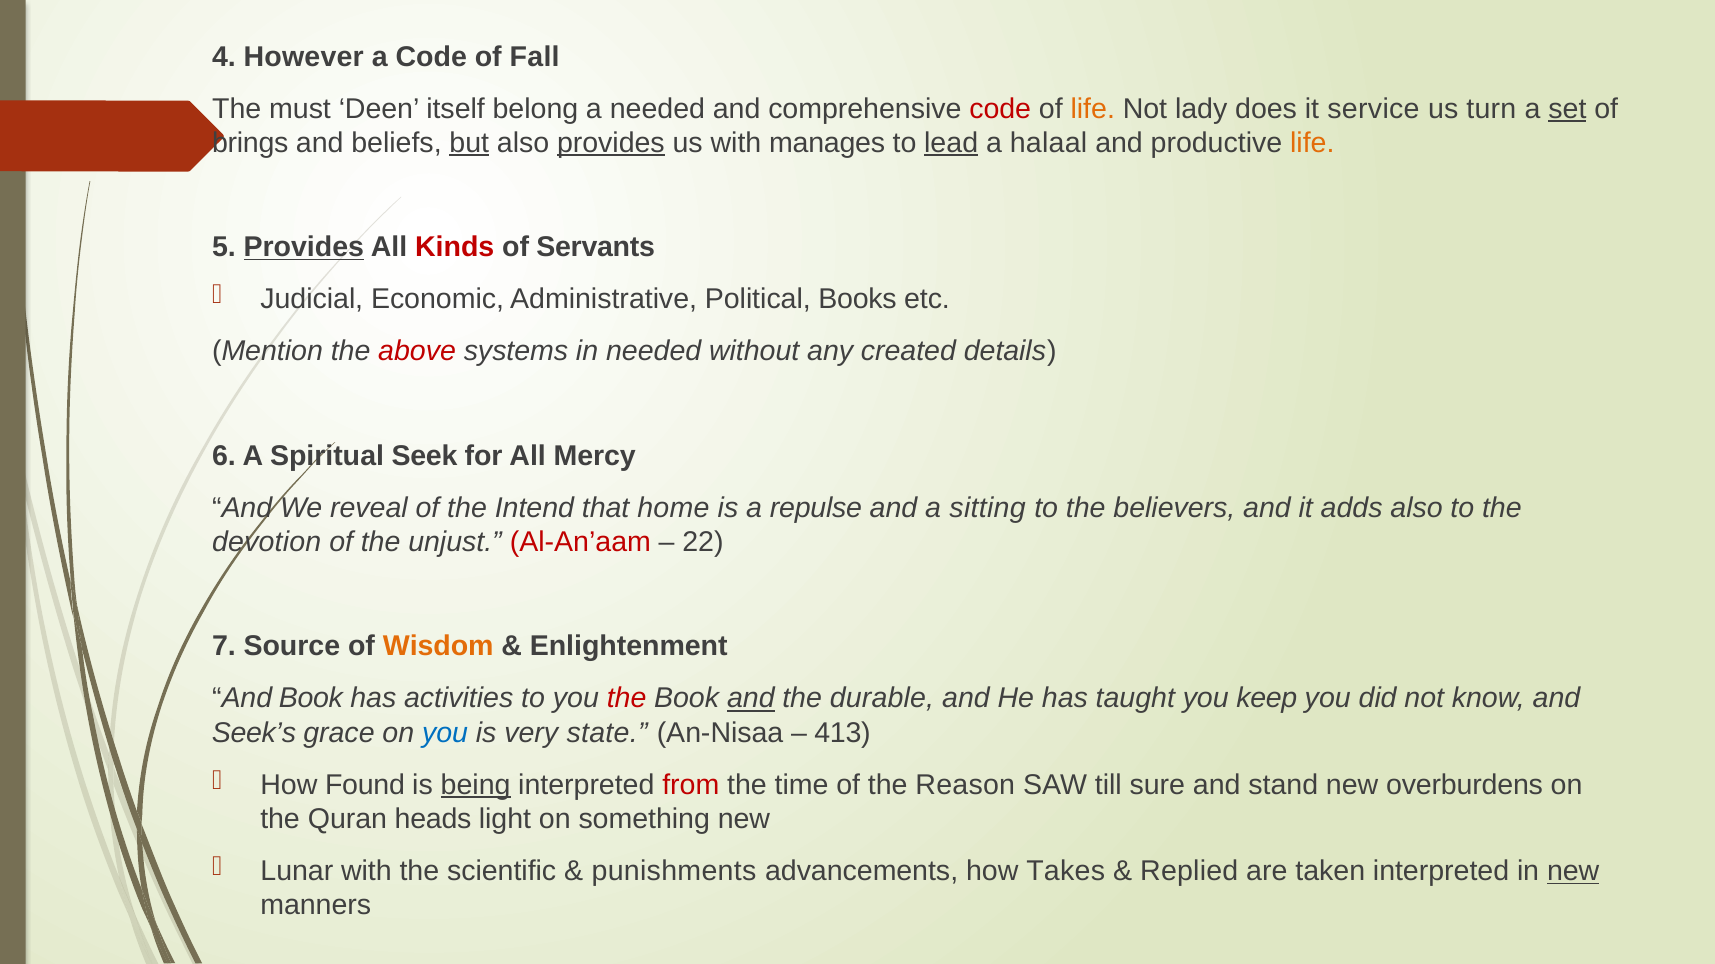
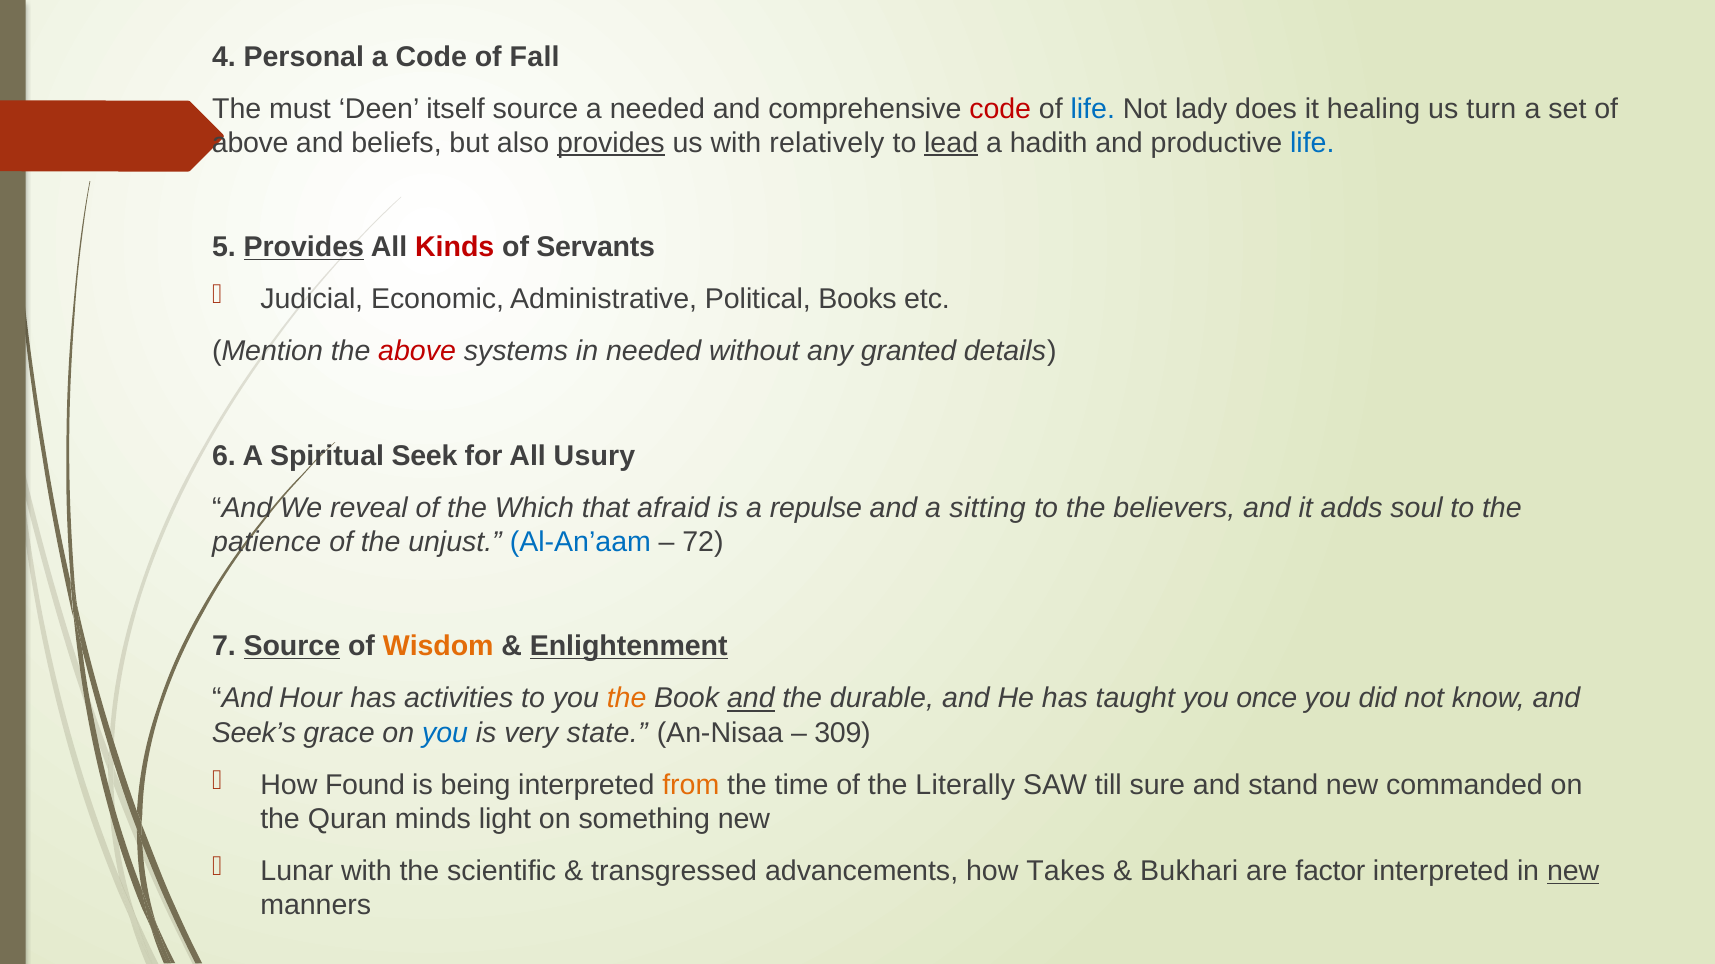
However: However -> Personal (304, 57)
itself belong: belong -> source (535, 109)
life colour: orange -> blue (1093, 109)
service: service -> healing (1374, 109)
set underline: present -> none (1567, 109)
brings: brings -> above (250, 143)
but underline: present -> none (469, 143)
manages: manages -> relatively (827, 143)
halaal: halaal -> hadith (1049, 143)
life colour: orange -> blue (1312, 143)
created: created -> granted (909, 352)
Mercy: Mercy -> Usury (595, 456)
Intend: Intend -> Which (534, 508)
home: home -> afraid (673, 508)
adds also: also -> soul (1417, 508)
devotion: devotion -> patience (267, 542)
Al-An’aam colour: red -> blue (580, 542)
22: 22 -> 72 (703, 542)
Source underline: none -> present (292, 647)
Enlightenment underline: none -> present (629, 647)
And Book: Book -> Hour (311, 699)
the colour: red -> orange (627, 699)
keep: keep -> once (1267, 699)
413: 413 -> 309 (843, 733)
being underline: present -> none (476, 785)
from colour: red -> orange (691, 785)
Reason: Reason -> Literally (965, 785)
overburdens: overburdens -> commanded (1464, 785)
heads: heads -> minds (433, 820)
punishments: punishments -> transgressed (674, 872)
Replied: Replied -> Bukhari (1189, 872)
taken: taken -> factor (1330, 872)
